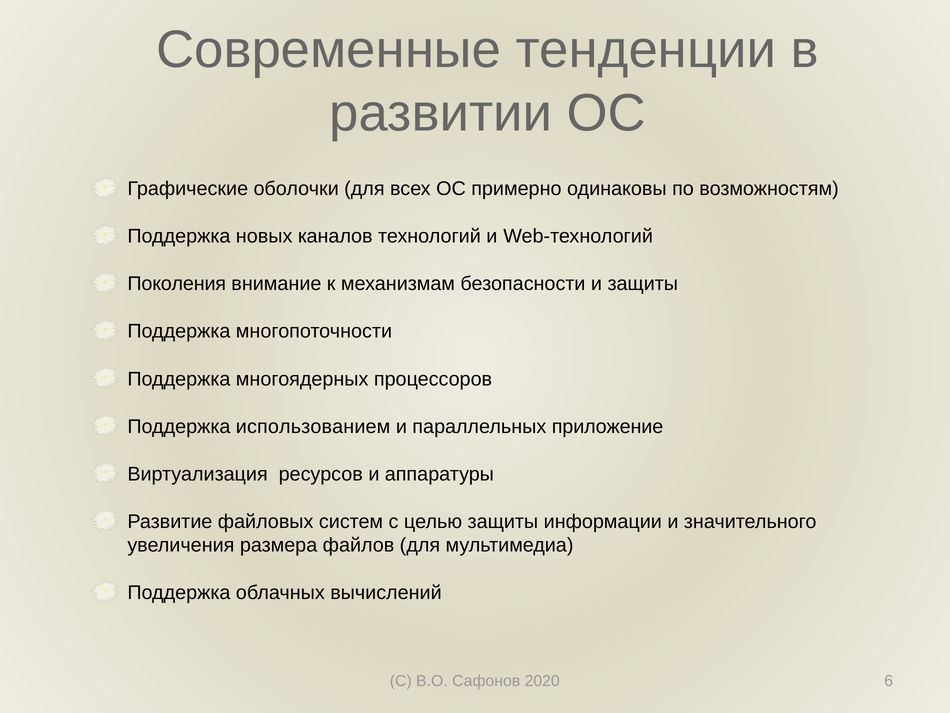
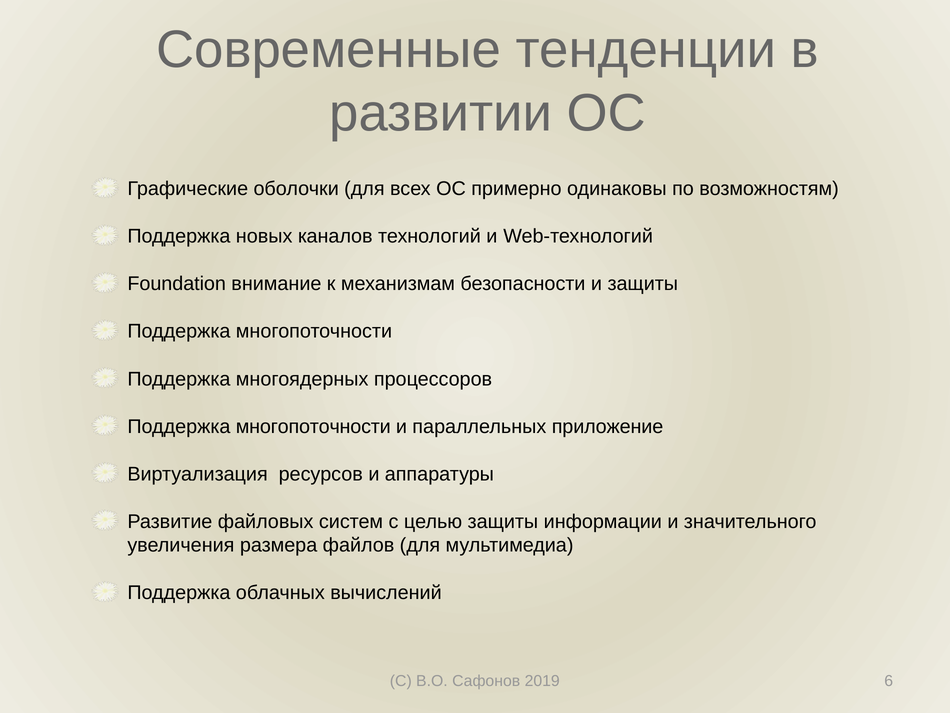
Поколения: Поколения -> Foundation (177, 284)
использованием: использованием -> многопоточности (313, 426)
2020: 2020 -> 2019 (542, 680)
